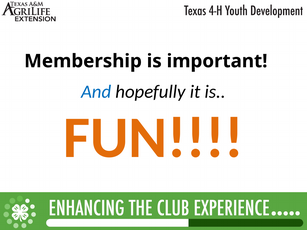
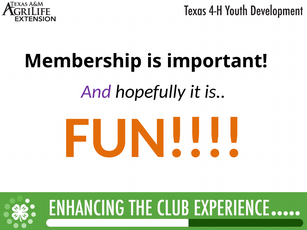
And colour: blue -> purple (96, 92)
